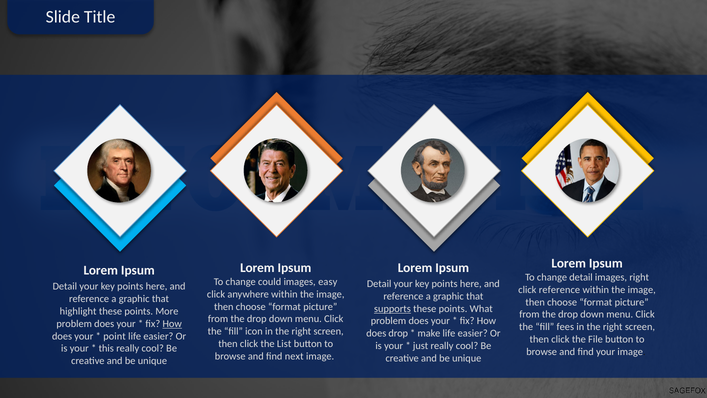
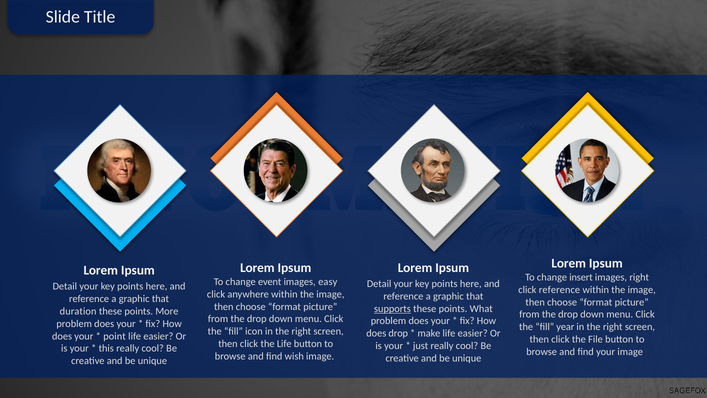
change detail: detail -> insert (581, 277)
could: could -> event (270, 282)
highlight: highlight -> duration (78, 311)
How underline: present -> none (172, 323)
fees: fees -> year (565, 327)
the List: List -> Life (284, 344)
next: next -> wish (294, 356)
